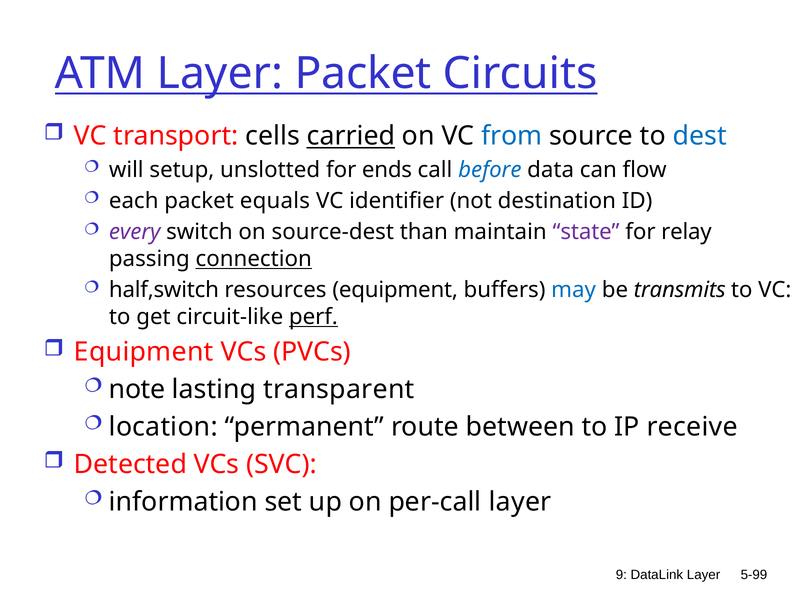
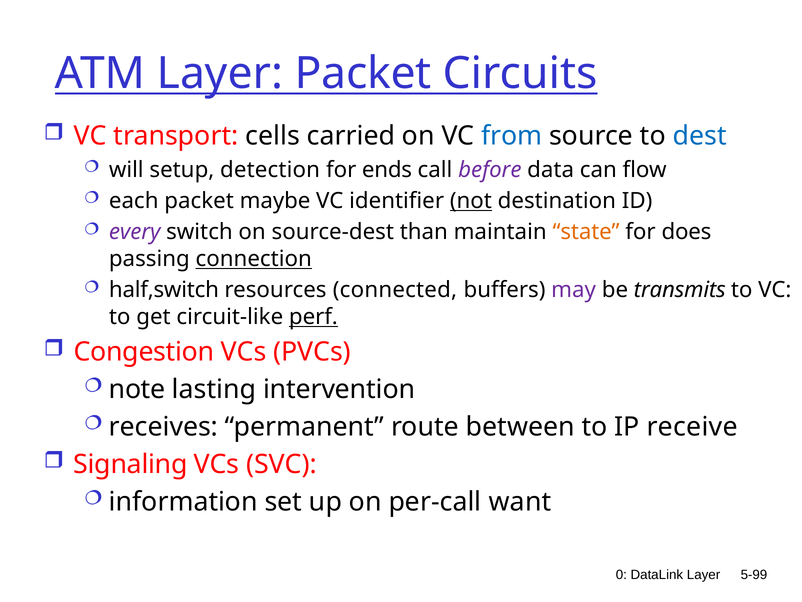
carried underline: present -> none (351, 136)
unslotted: unslotted -> detection (270, 170)
before colour: blue -> purple (490, 170)
equals: equals -> maybe (275, 201)
not underline: none -> present (471, 201)
state colour: purple -> orange (586, 232)
relay: relay -> does (686, 232)
resources equipment: equipment -> connected (395, 290)
may colour: blue -> purple (574, 290)
Equipment: Equipment -> Congestion (144, 352)
transparent: transparent -> intervention (339, 389)
location: location -> receives (163, 426)
Detected: Detected -> Signaling (131, 464)
per-call layer: layer -> want (520, 501)
9: 9 -> 0 (621, 574)
